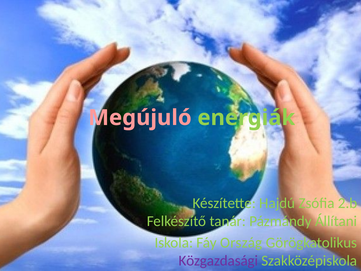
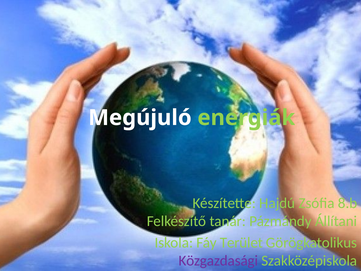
Megújuló colour: pink -> white (140, 118)
2.b: 2.b -> 8.b (348, 203)
Ország: Ország -> Terület (241, 242)
